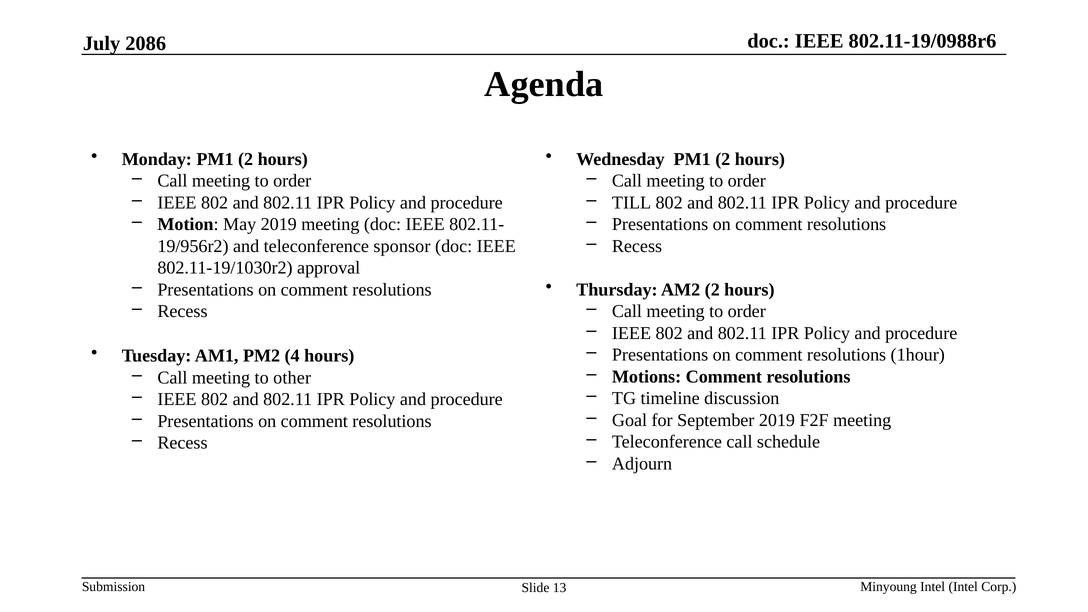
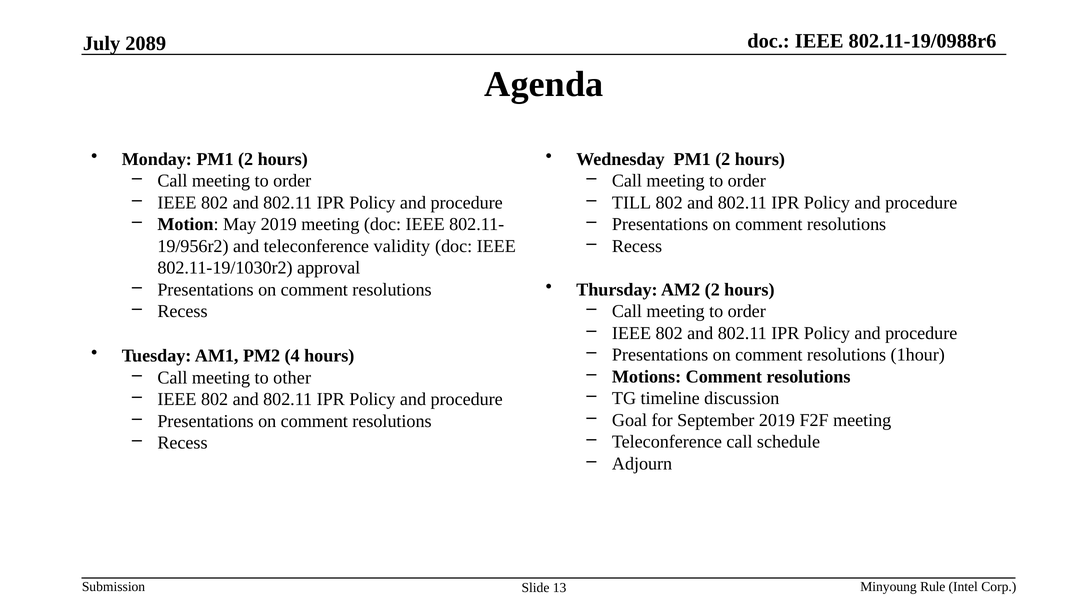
2086: 2086 -> 2089 (146, 44)
sponsor: sponsor -> validity (402, 246)
Minyoung Intel: Intel -> Rule (933, 587)
